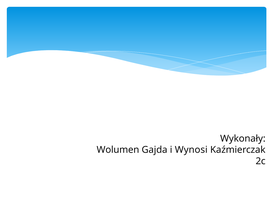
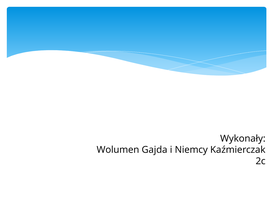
Wynosi: Wynosi -> Niemcy (191, 150)
